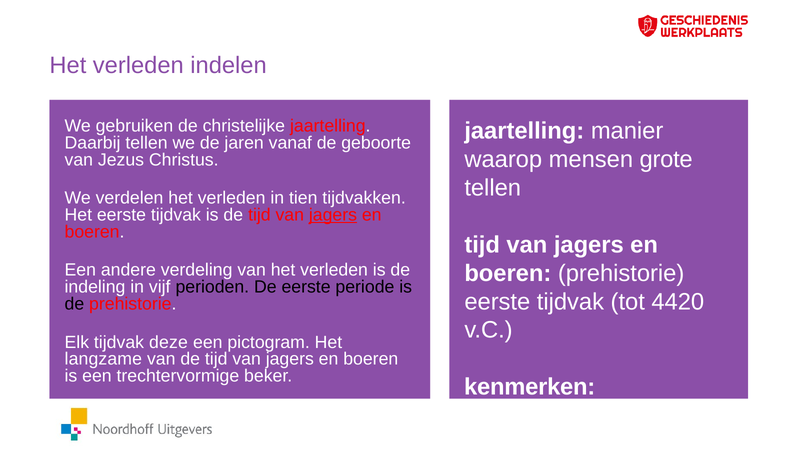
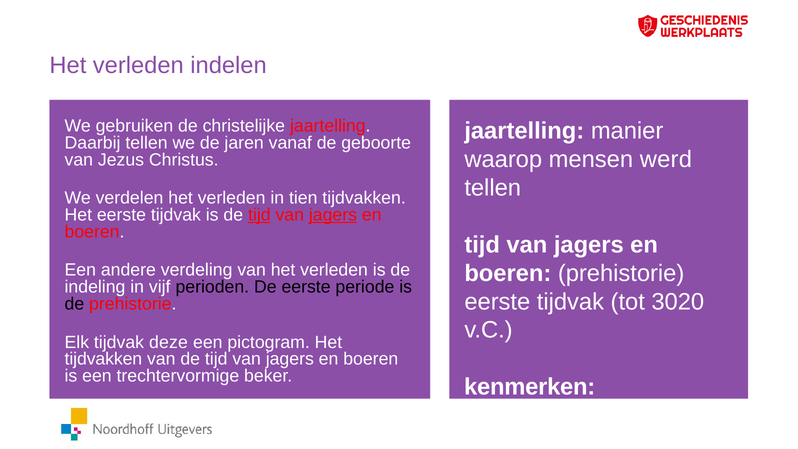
grote: grote -> werd (666, 159)
tijd underline: none -> present (259, 215)
4420: 4420 -> 3020 (678, 302)
langzame: langzame -> tijdvakken (103, 359)
